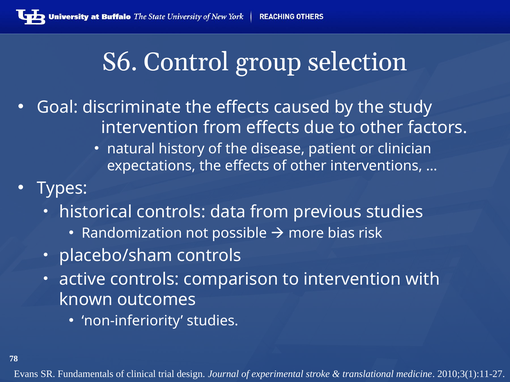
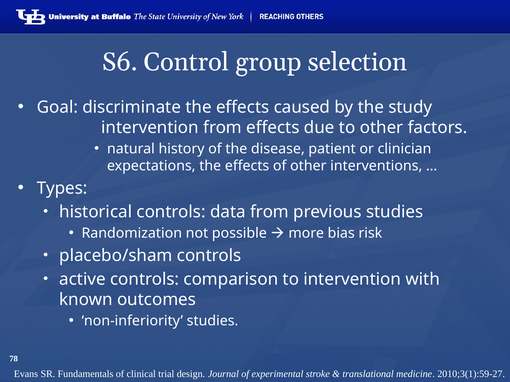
2010;3(1):11-27: 2010;3(1):11-27 -> 2010;3(1):59-27 (471, 374)
